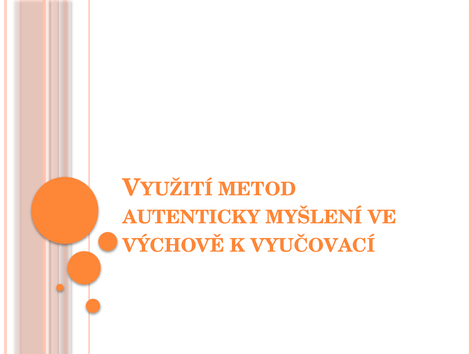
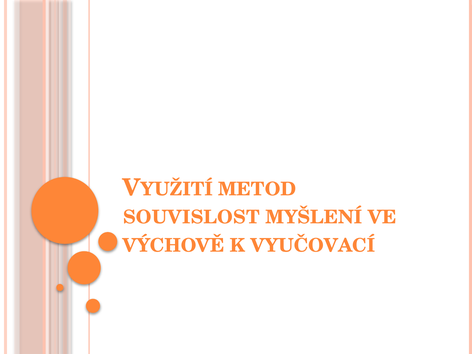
AUTENTICKY: AUTENTICKY -> SOUVISLOST (191, 217)
